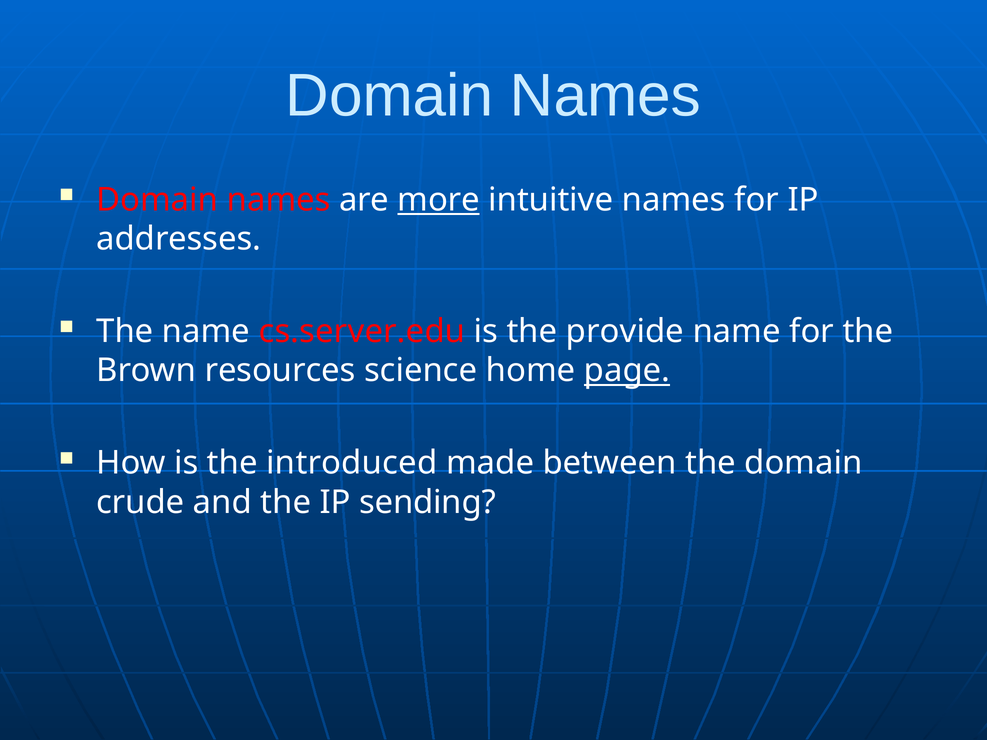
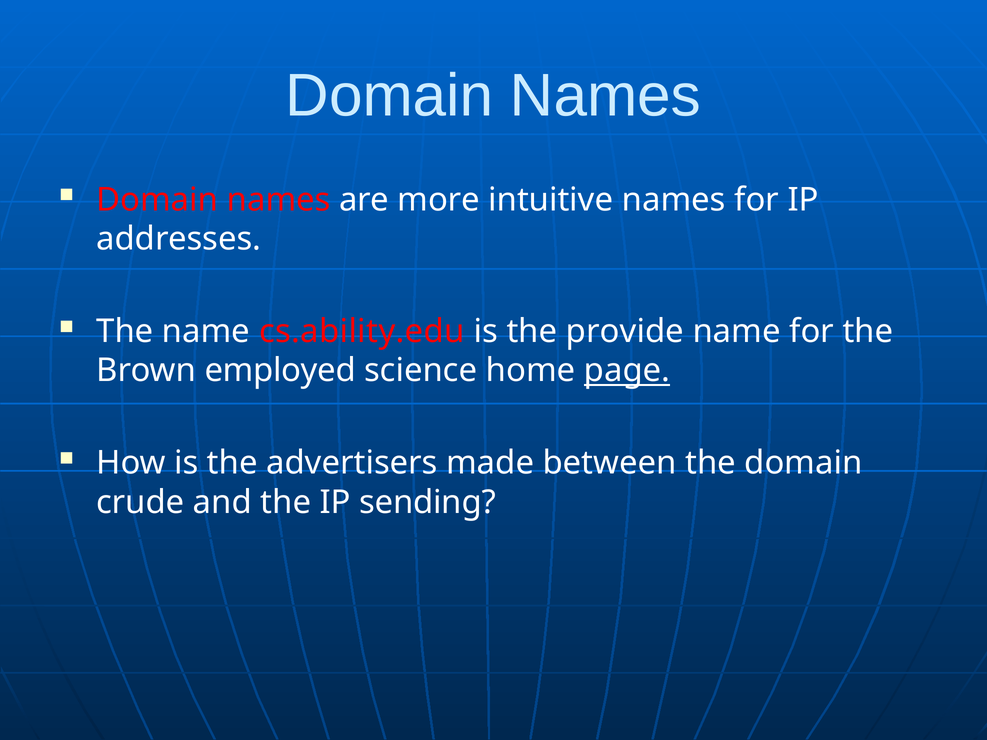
more underline: present -> none (439, 200)
cs.server.edu: cs.server.edu -> cs.ability.edu (362, 331)
resources: resources -> employed (280, 371)
introduced: introduced -> advertisers (352, 463)
